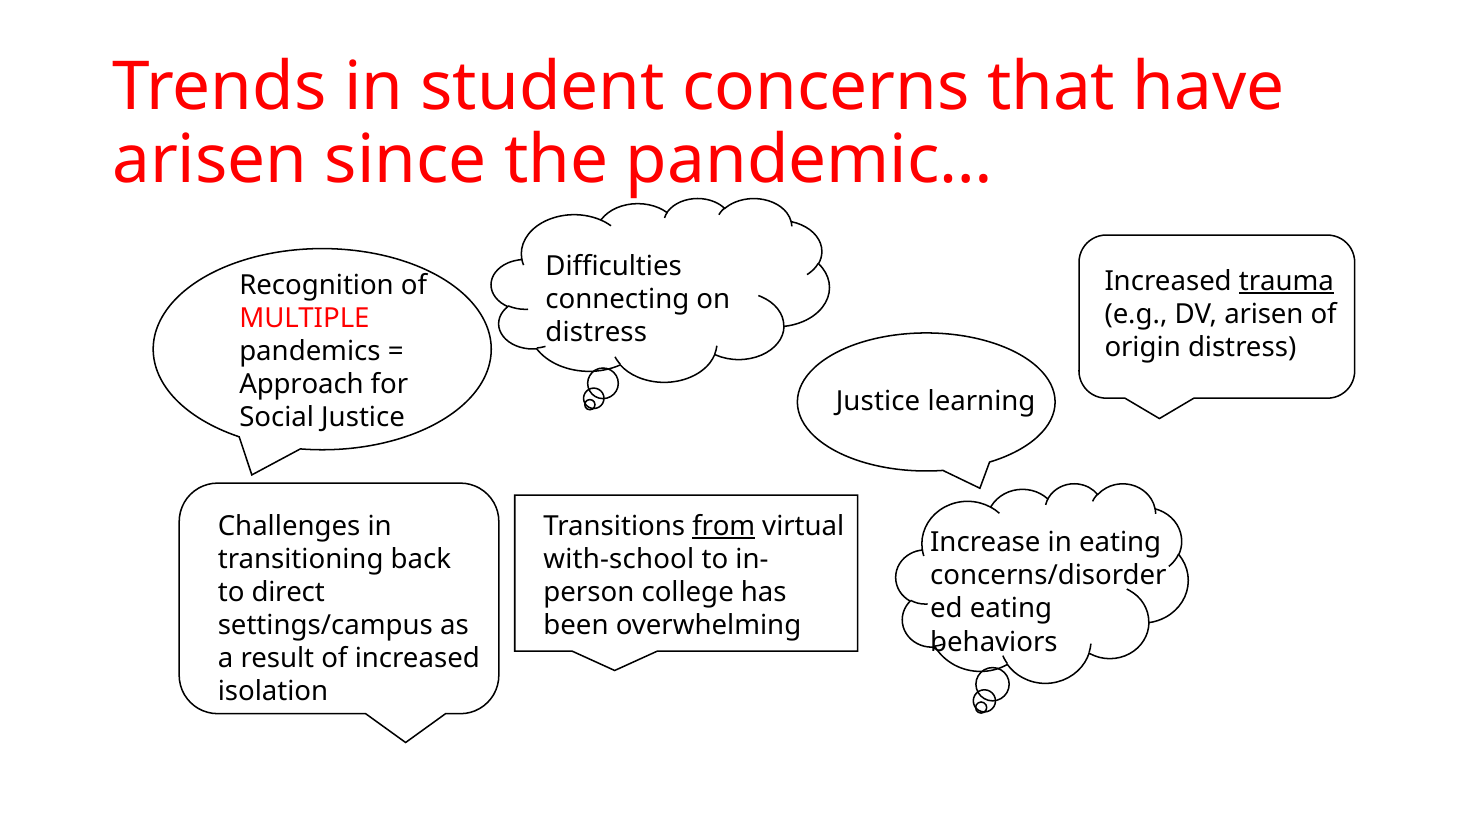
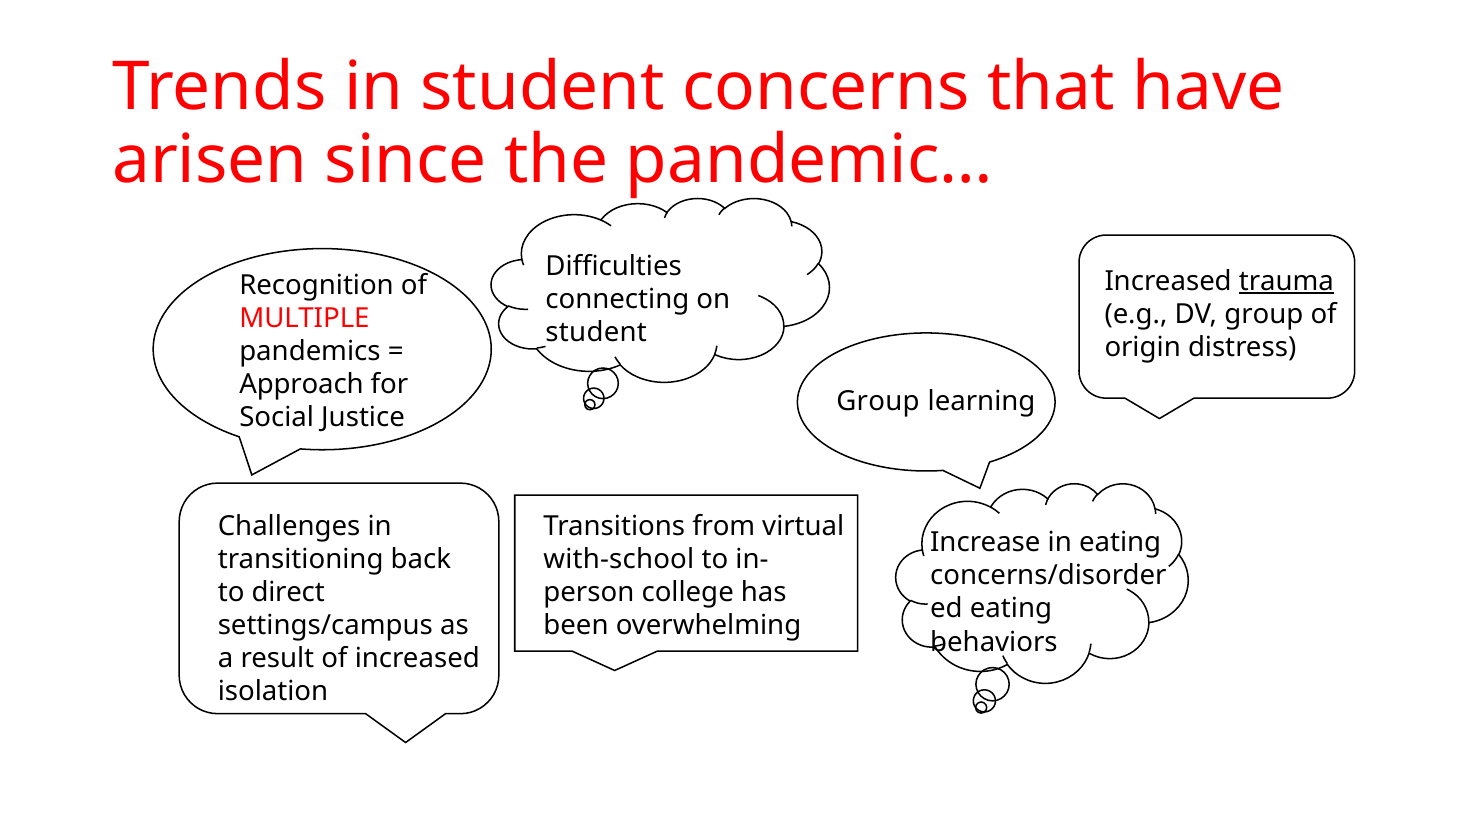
DV arisen: arisen -> group (1264, 315)
distress: distress -> student (596, 333)
Justice: Justice -> Group (878, 402)
from underline: present -> none (724, 526)
